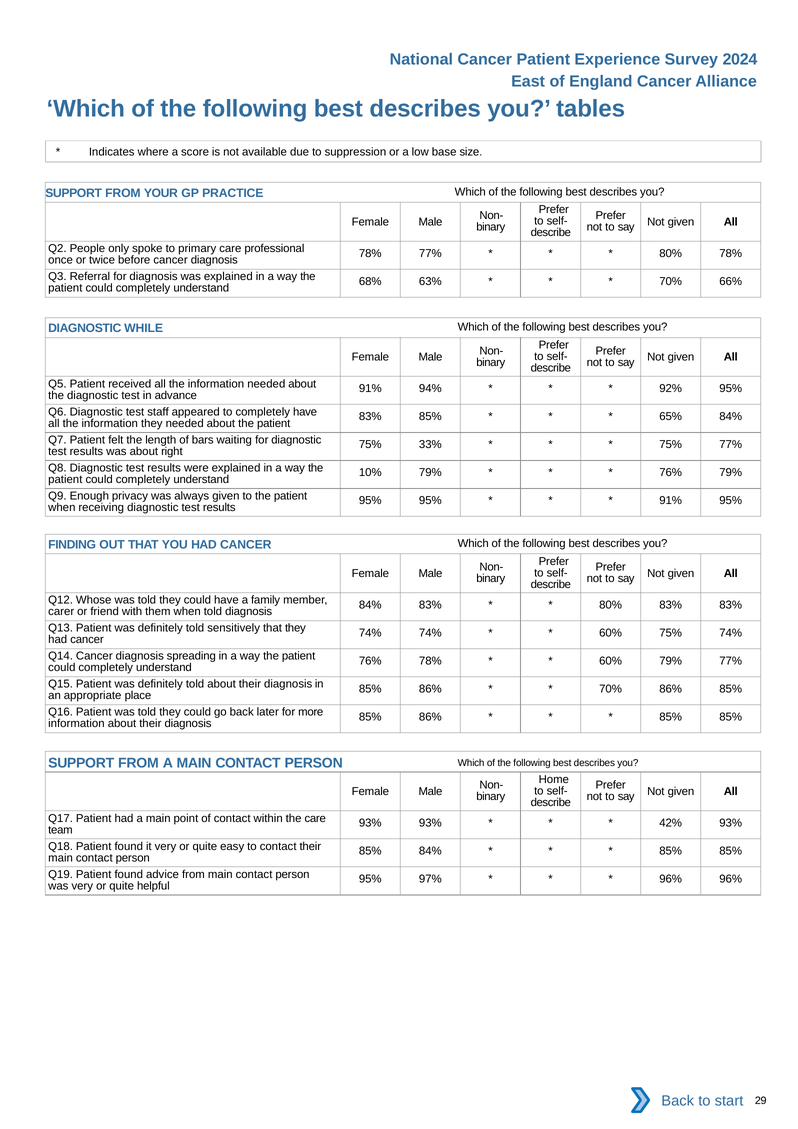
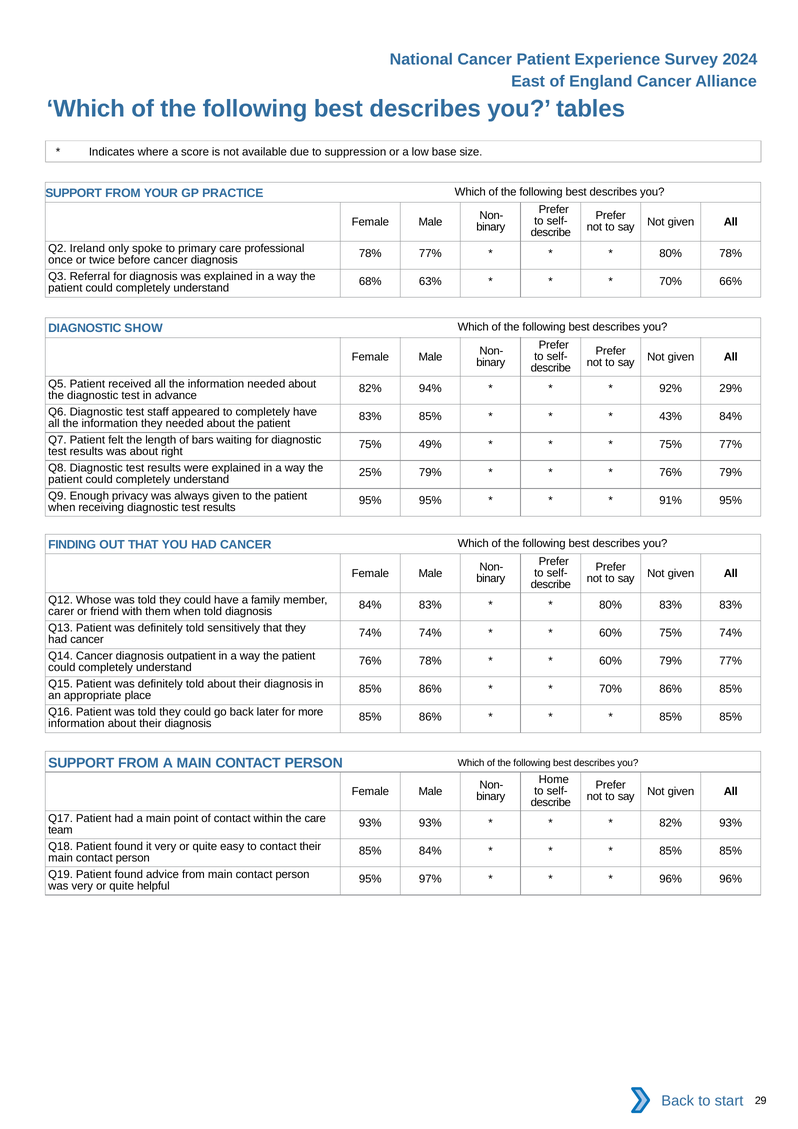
People: People -> Ireland (87, 249)
WHILE: WHILE -> SHOW (143, 329)
91%: 91% -> 82% (370, 389)
92% 95%: 95% -> 29% (731, 389)
65%: 65% -> 43% (671, 417)
33%: 33% -> 49% (430, 445)
10%: 10% -> 25% (370, 473)
spreading: spreading -> outpatient (191, 656)
42%: 42% -> 82% (671, 823)
